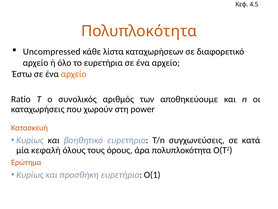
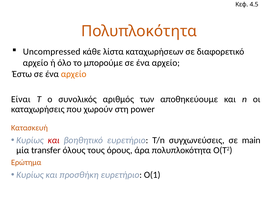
ευρετήρια: ευρετήρια -> μπορούμε (103, 63)
Ratio: Ratio -> Είναι (21, 99)
και colour: black -> red (54, 140)
κατά: κατά -> main (251, 140)
κεφαλή: κεφαλή -> transfer (46, 150)
